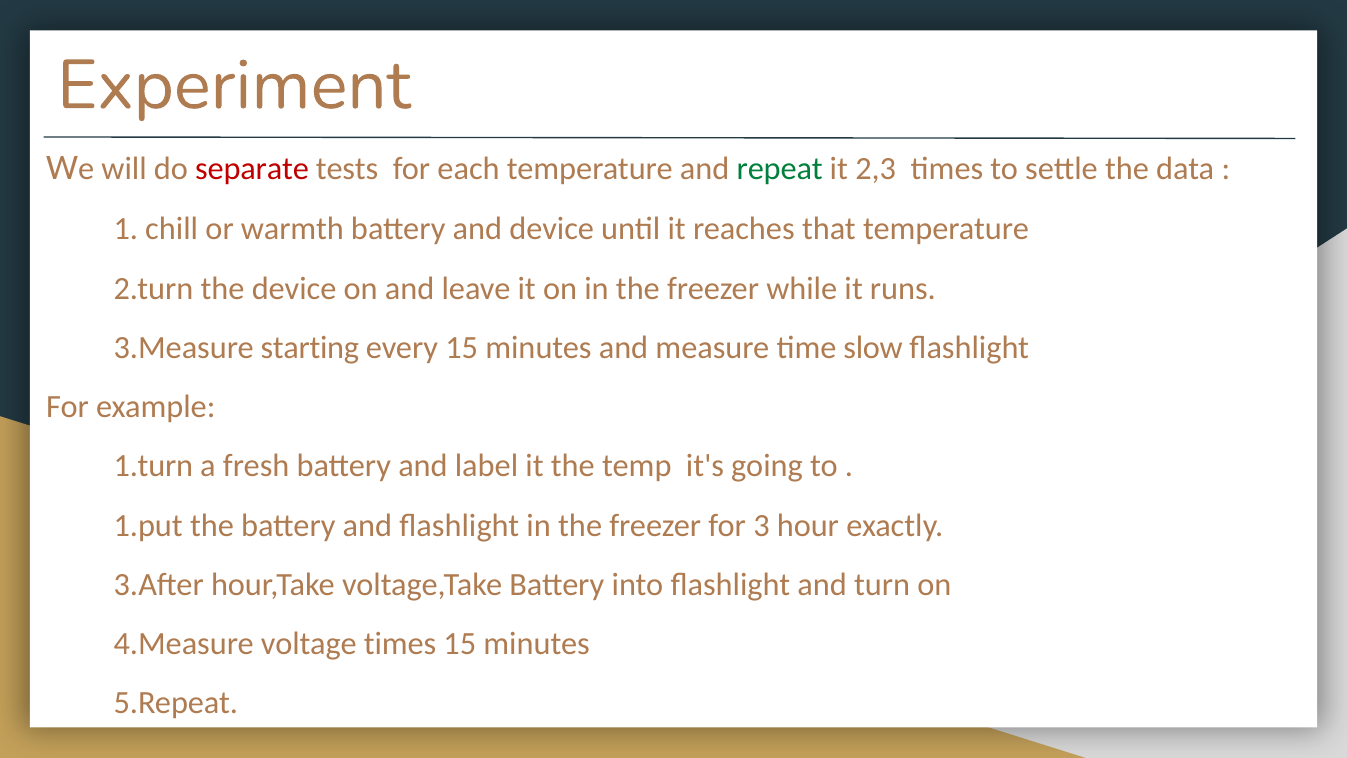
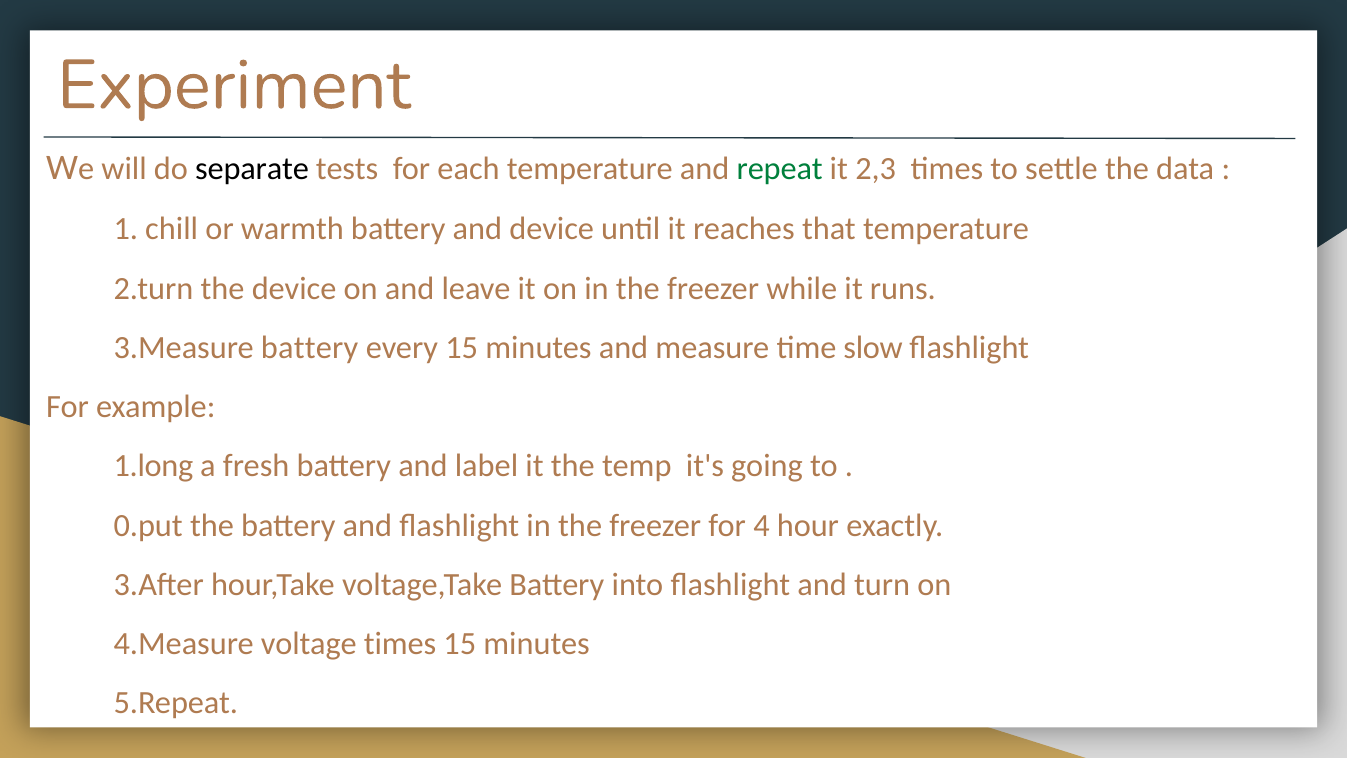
separate colour: red -> black (252, 169)
3.Measure starting: starting -> battery (310, 348)
1.turn: 1.turn -> 1.long (153, 466)
1.put: 1.put -> 0.put (148, 525)
3: 3 -> 4 (761, 525)
